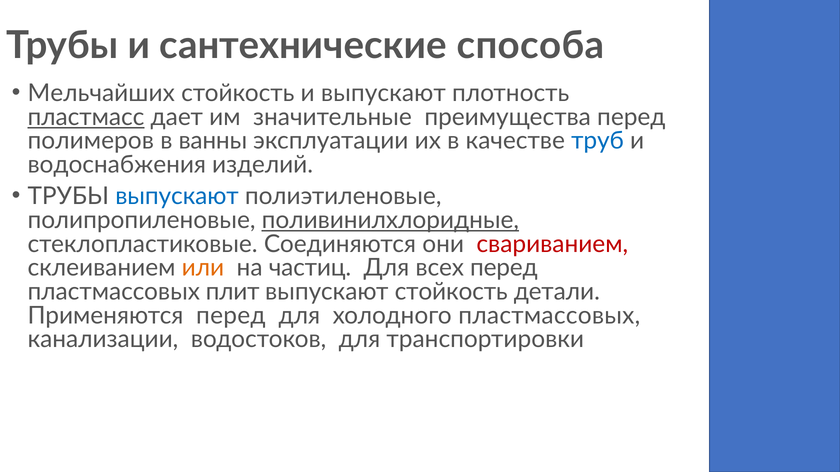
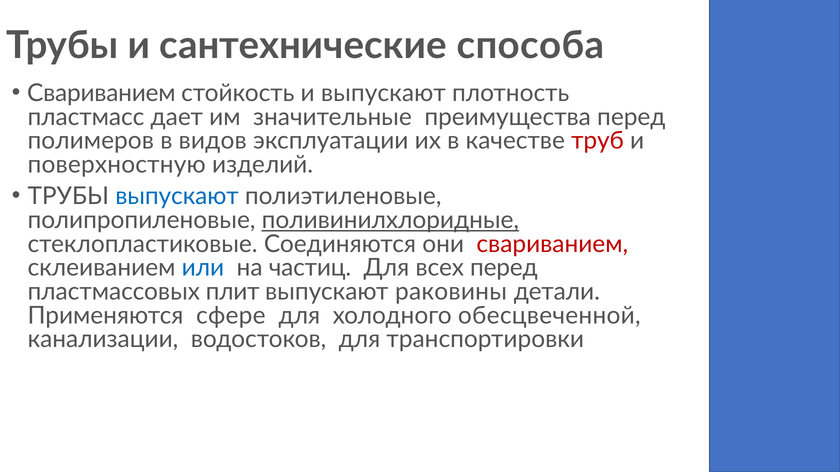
Мельчайших: Мельчайших -> Свариванием (101, 93)
пластмасс underline: present -> none (86, 117)
ванны: ванны -> видов (213, 141)
труб colour: blue -> red (598, 141)
водоснабжения: водоснабжения -> поверхностную (117, 165)
или colour: orange -> blue (203, 268)
выпускают стойкость: стойкость -> раковины (451, 292)
Применяются перед: перед -> сфере (231, 316)
холодного пластмассовых: пластмассовых -> обесцвеченной (549, 316)
